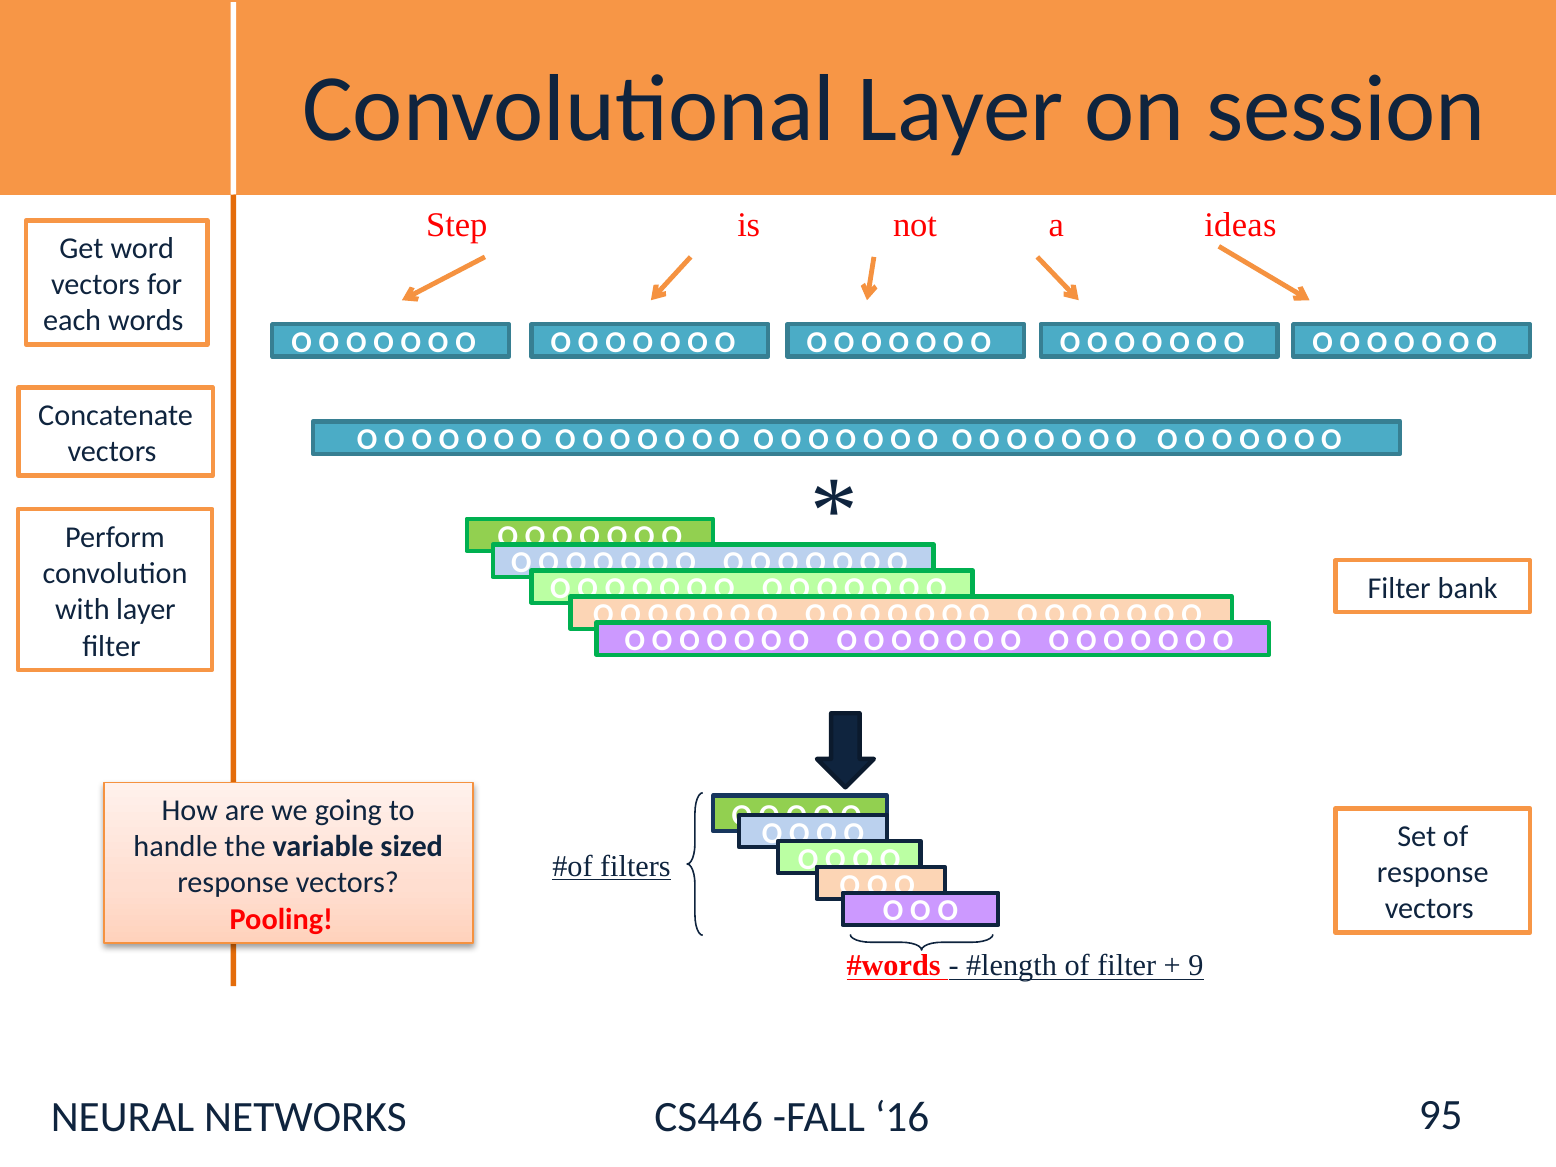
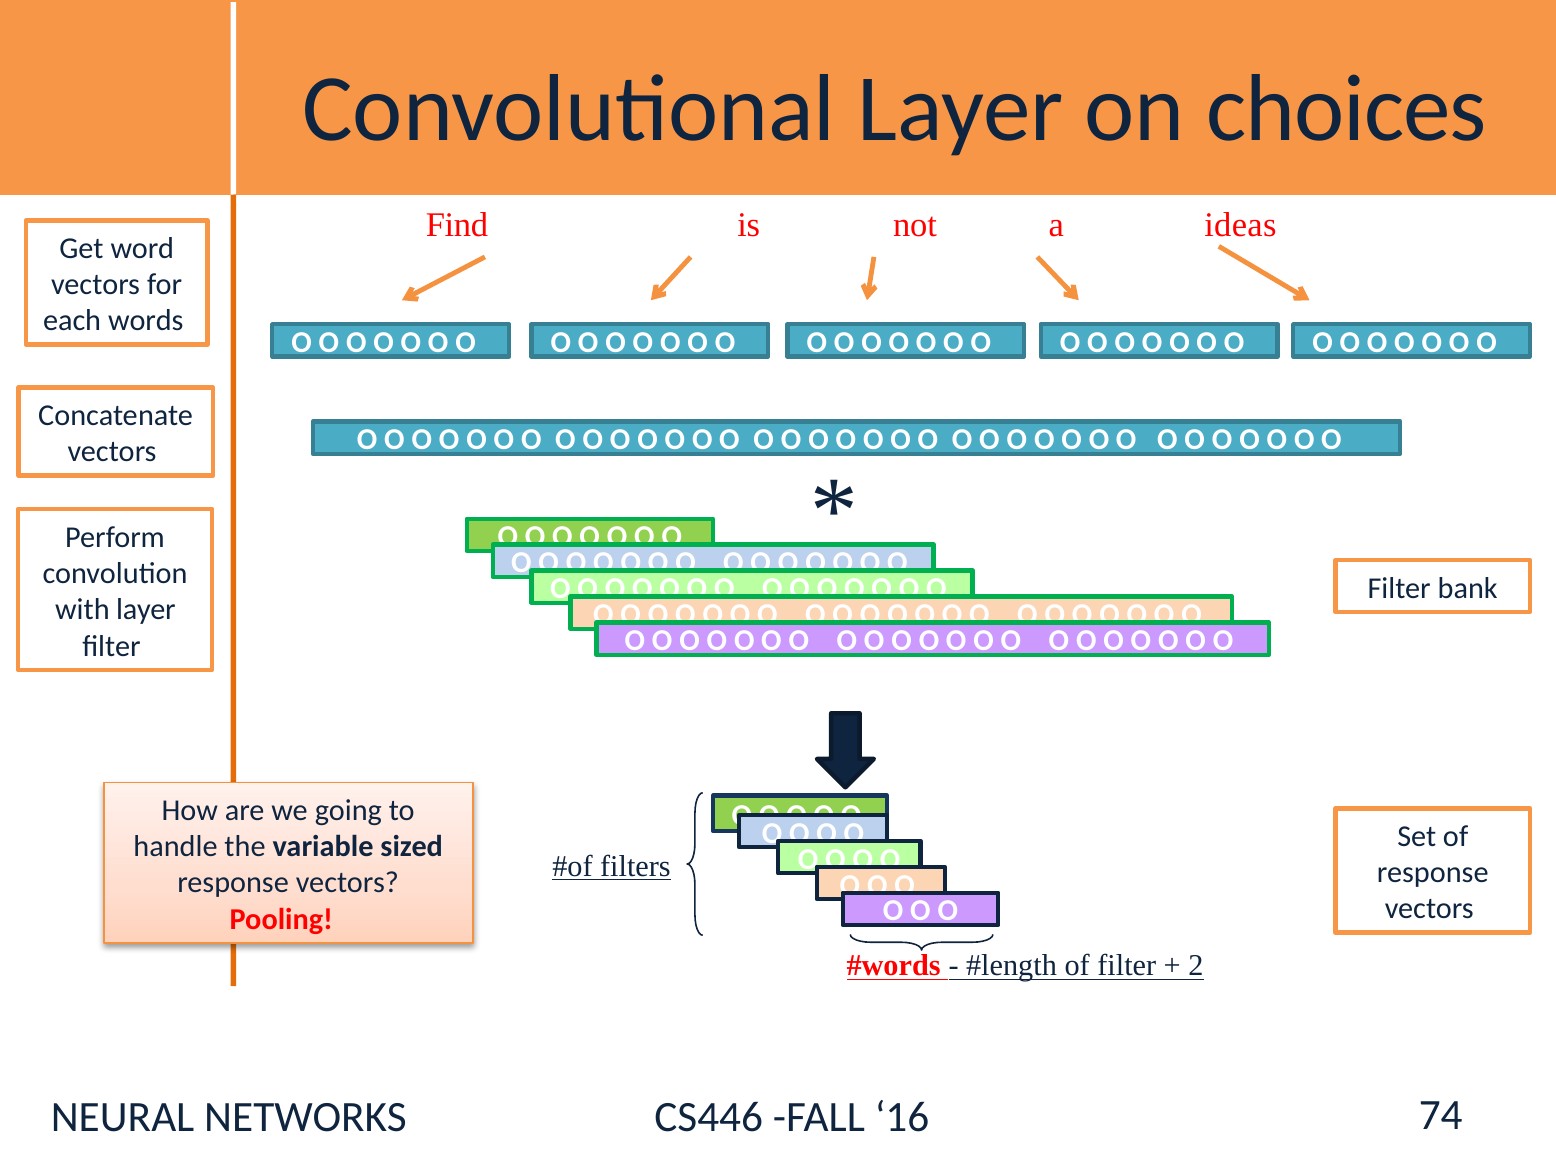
session: session -> choices (1346, 109)
Step: Step -> Find (457, 225)
9: 9 -> 2 (1196, 966)
95: 95 -> 74 (1441, 1115)
